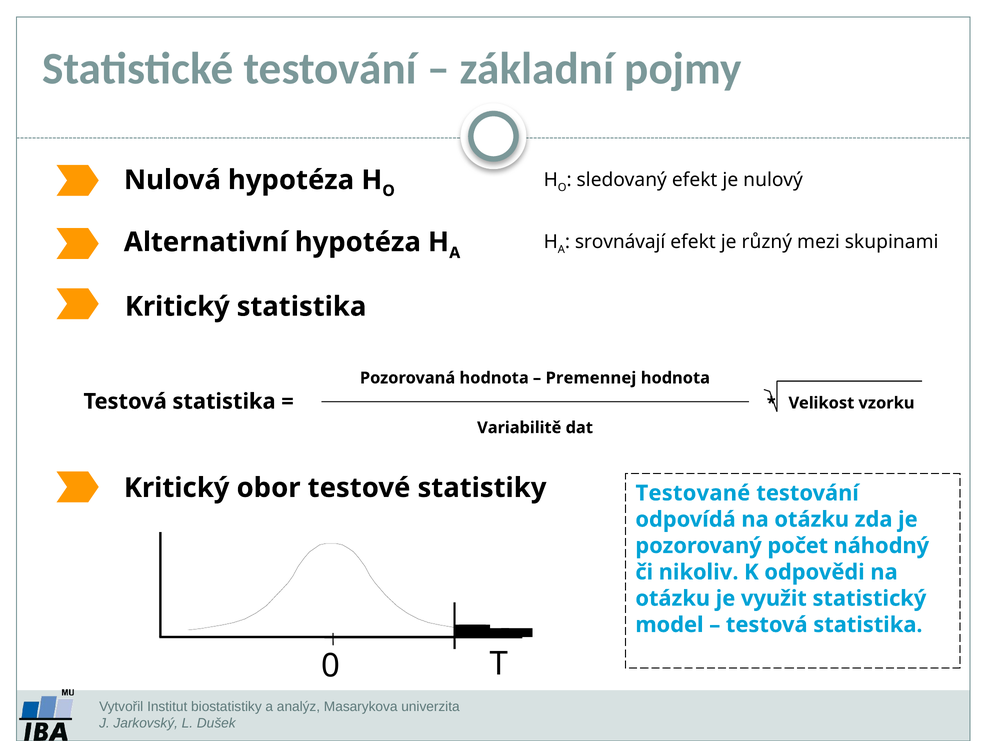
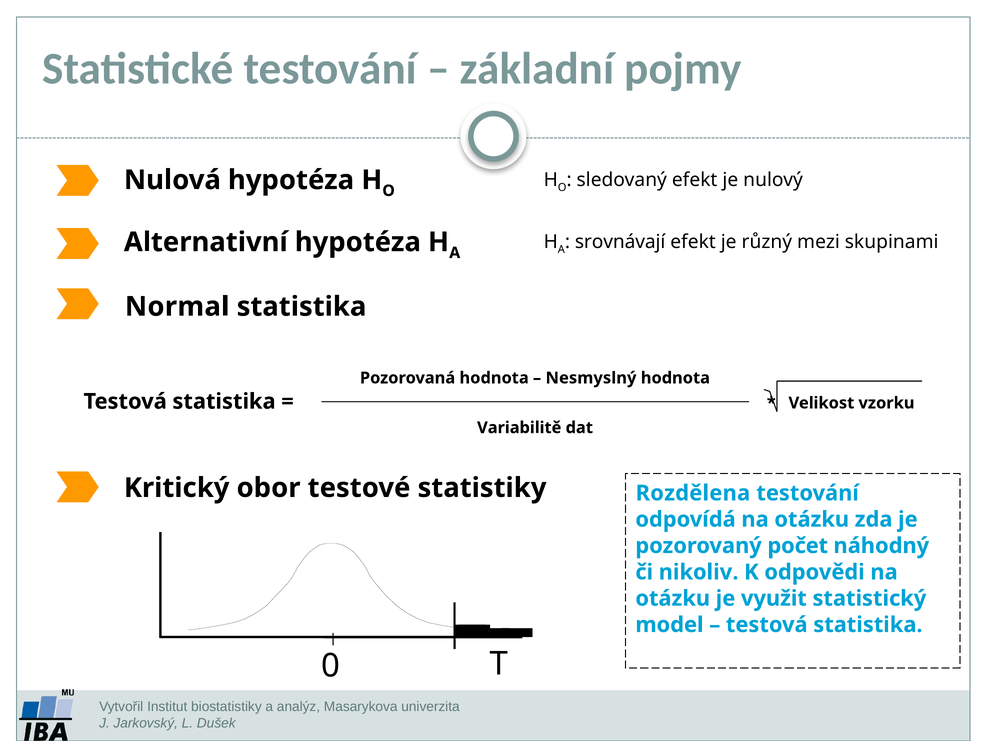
Kritický: Kritický -> Normal (177, 306)
Premennej: Premennej -> Nesmyslný (591, 378)
Testované: Testované -> Rozdělena (693, 493)
